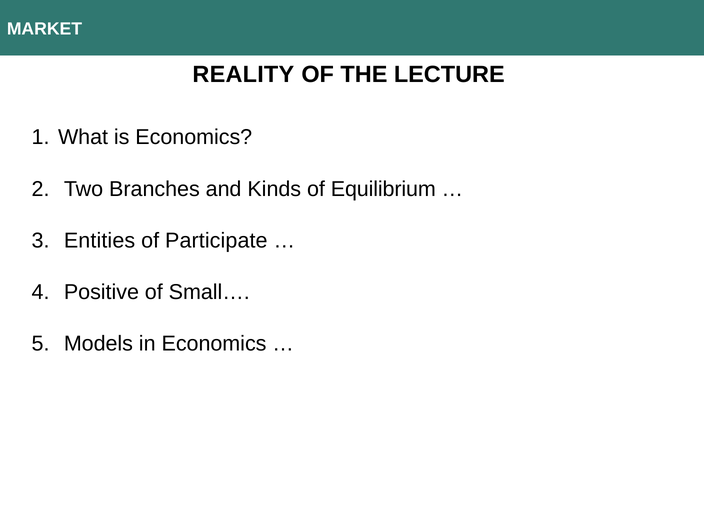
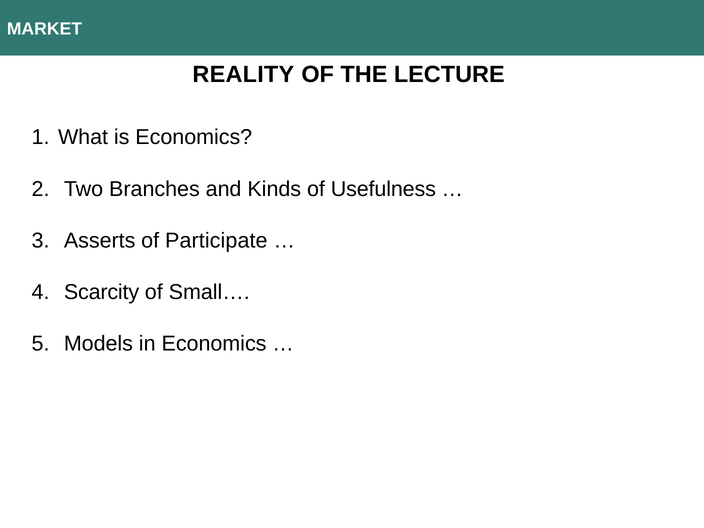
Equilibrium: Equilibrium -> Usefulness (383, 189)
Entities: Entities -> Asserts (100, 241)
Positive: Positive -> Scarcity (102, 292)
